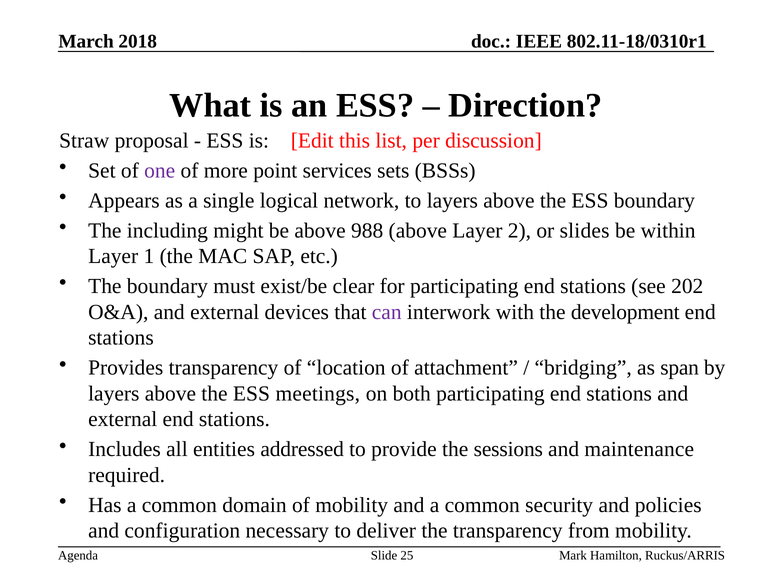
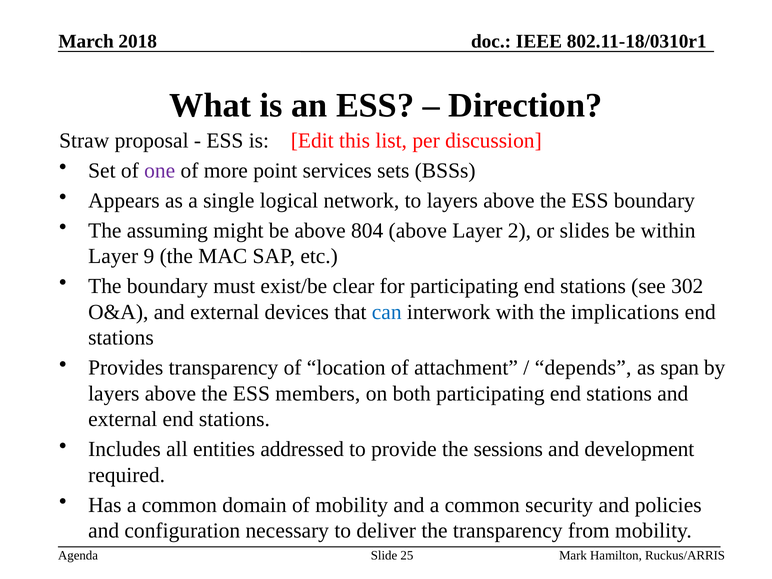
including: including -> assuming (167, 231)
988: 988 -> 804 (367, 231)
1: 1 -> 9 (149, 256)
202: 202 -> 302 (687, 286)
can colour: purple -> blue (387, 312)
development: development -> implications (625, 312)
bridging: bridging -> depends (583, 368)
meetings: meetings -> members (318, 394)
maintenance: maintenance -> development (639, 449)
